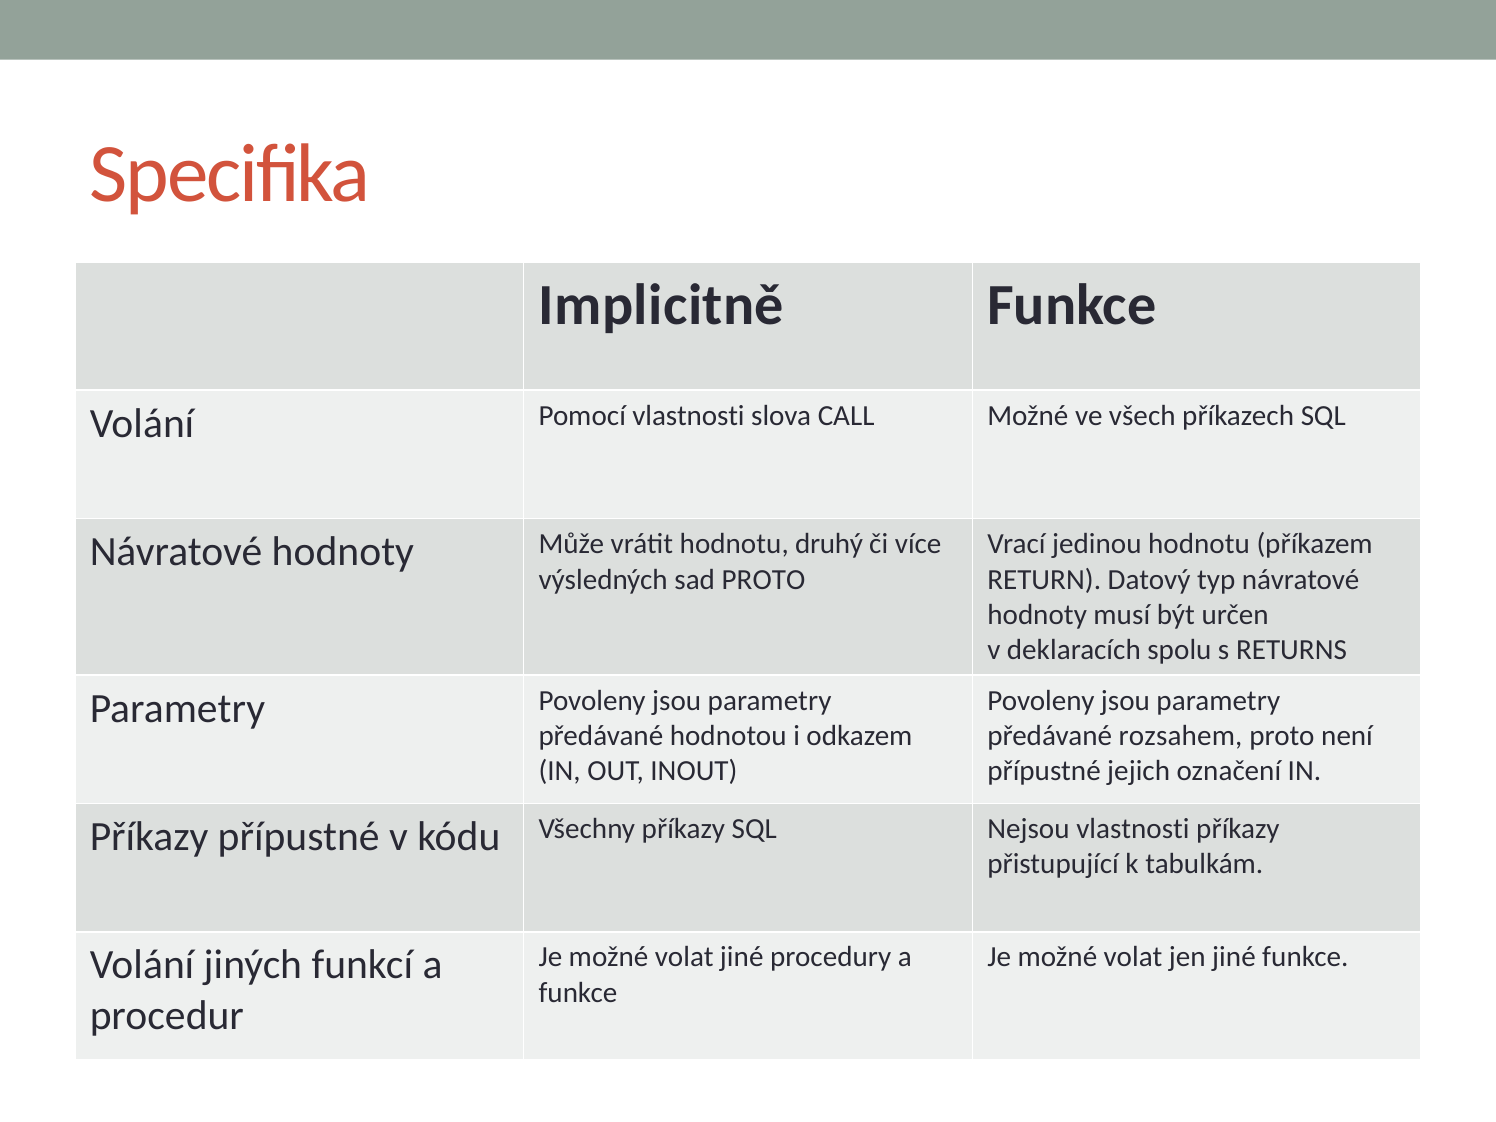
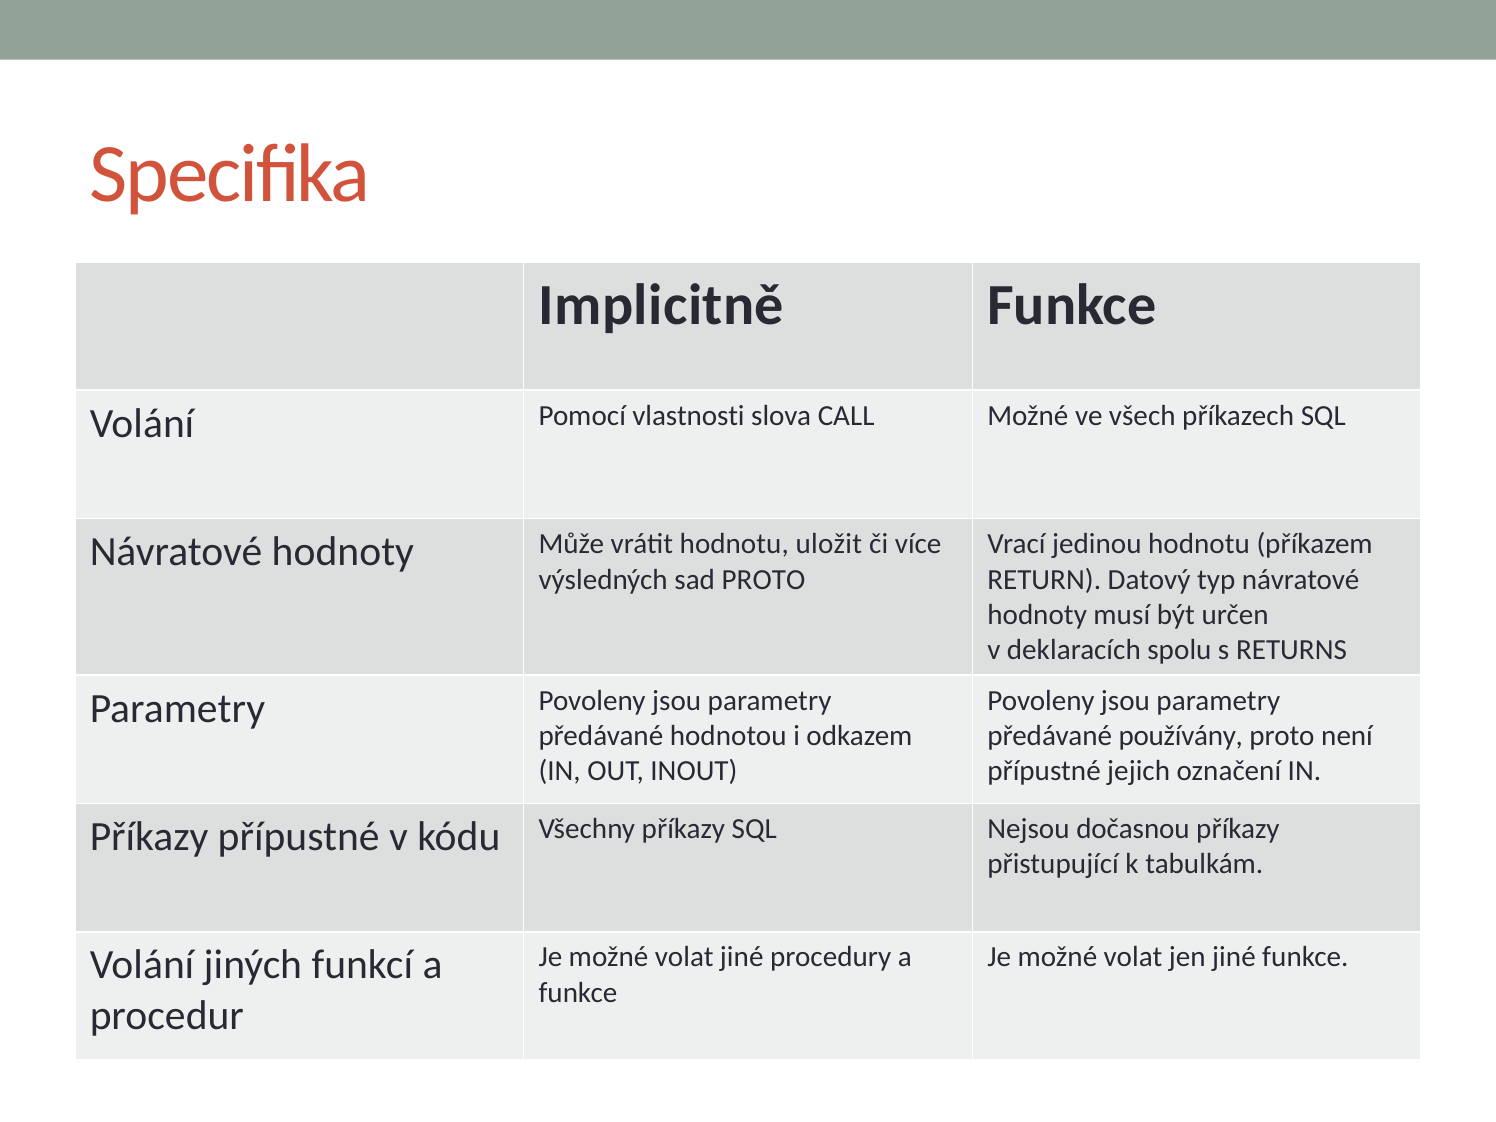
druhý: druhý -> uložit (829, 544)
rozsahem: rozsahem -> používány (1181, 736)
Nejsou vlastnosti: vlastnosti -> dočasnou (1133, 829)
